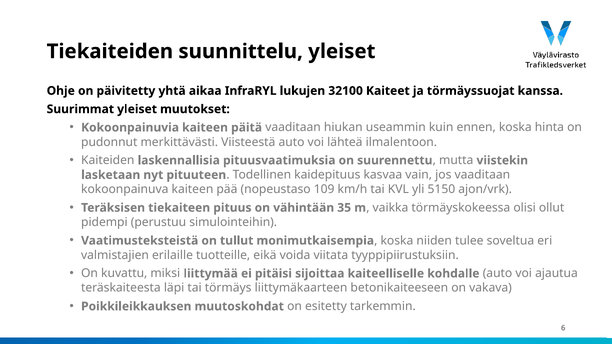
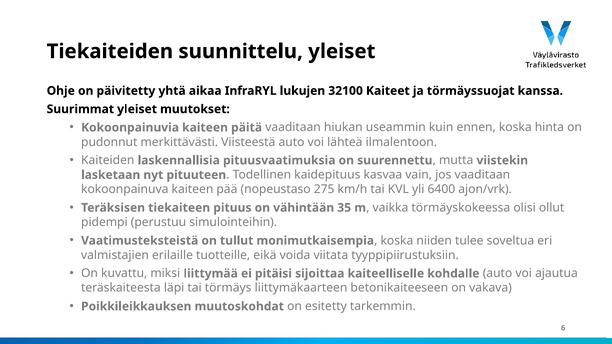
109: 109 -> 275 (324, 190)
5150: 5150 -> 6400 (441, 190)
